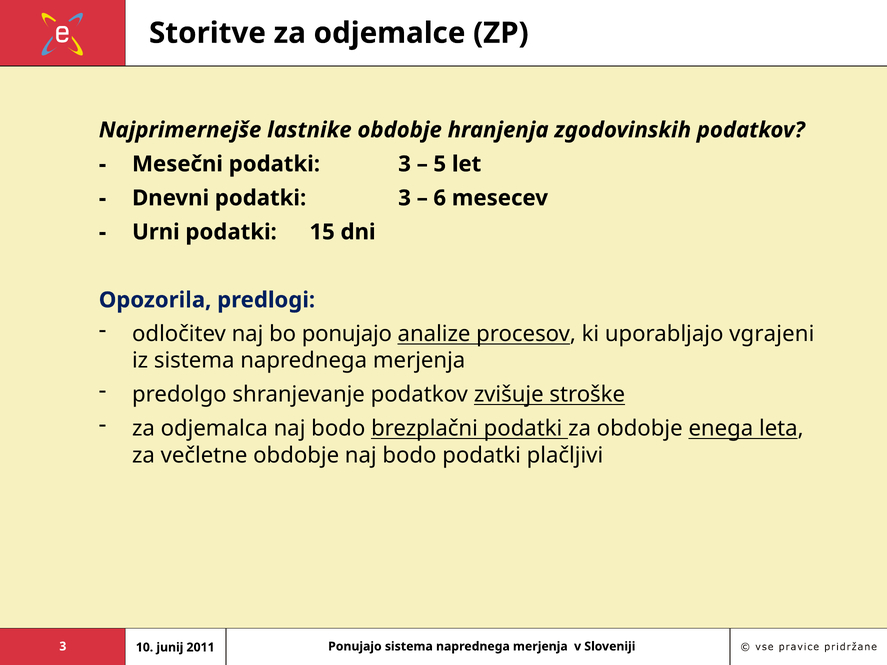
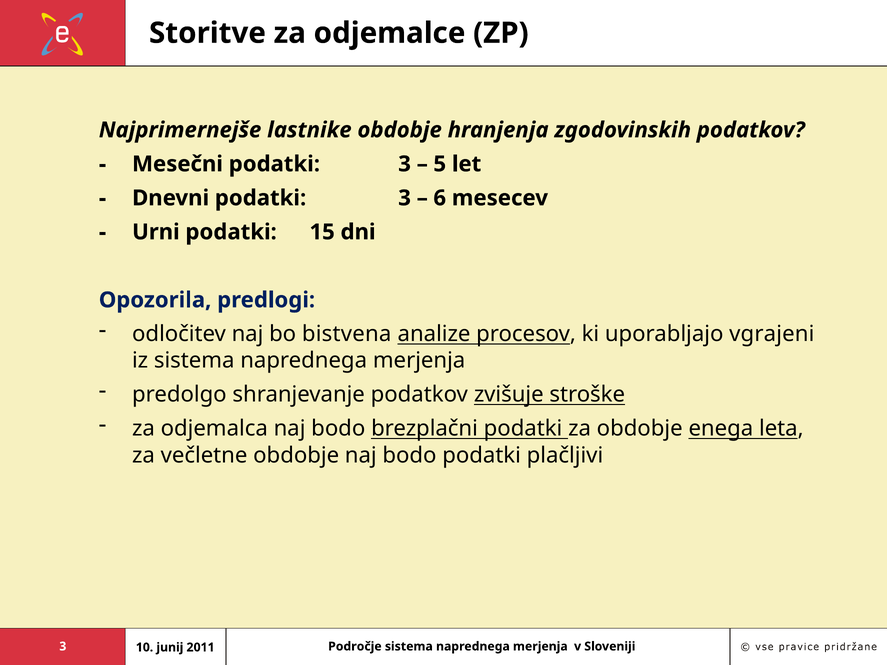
bo ponujajo: ponujajo -> bistvena (347, 334)
Ponujajo: Ponujajo -> Področje (355, 647)
